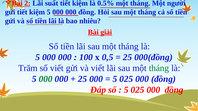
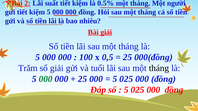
số viết: viết -> giải (57, 68)
và viết: viết -> tuổi (98, 68)
tháng colour: green -> black (159, 68)
